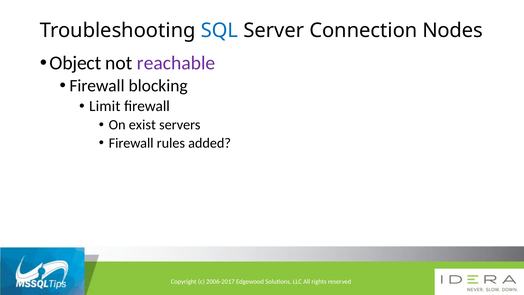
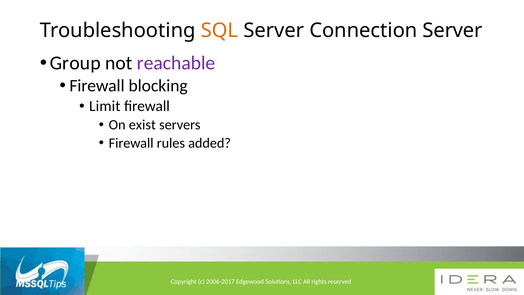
SQL colour: blue -> orange (219, 30)
Connection Nodes: Nodes -> Server (453, 30)
Object: Object -> Group (75, 63)
